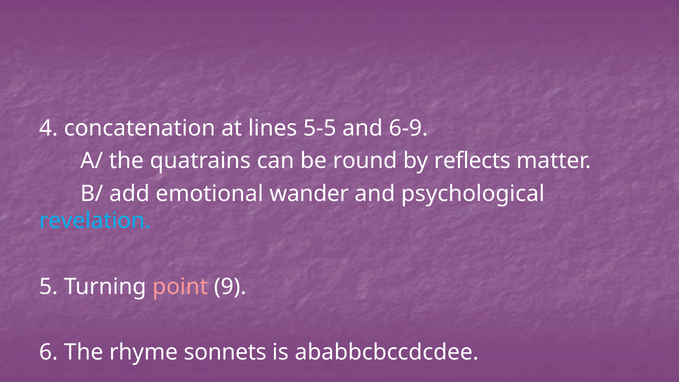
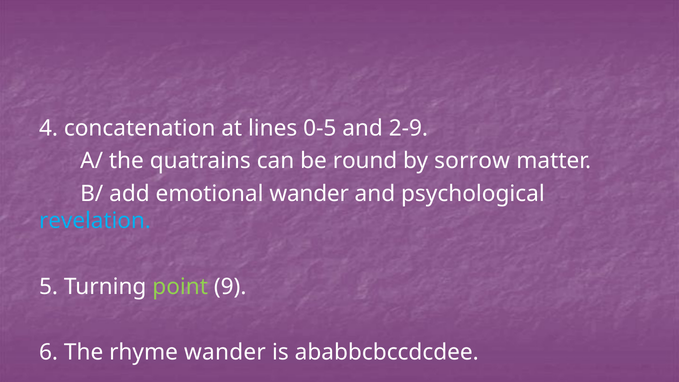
5-5: 5-5 -> 0-5 (320, 128)
6-9: 6-9 -> 2-9 (408, 128)
reflects: reflects -> sorrow (472, 161)
point colour: pink -> light green (180, 286)
rhyme sonnets: sonnets -> wander (225, 352)
